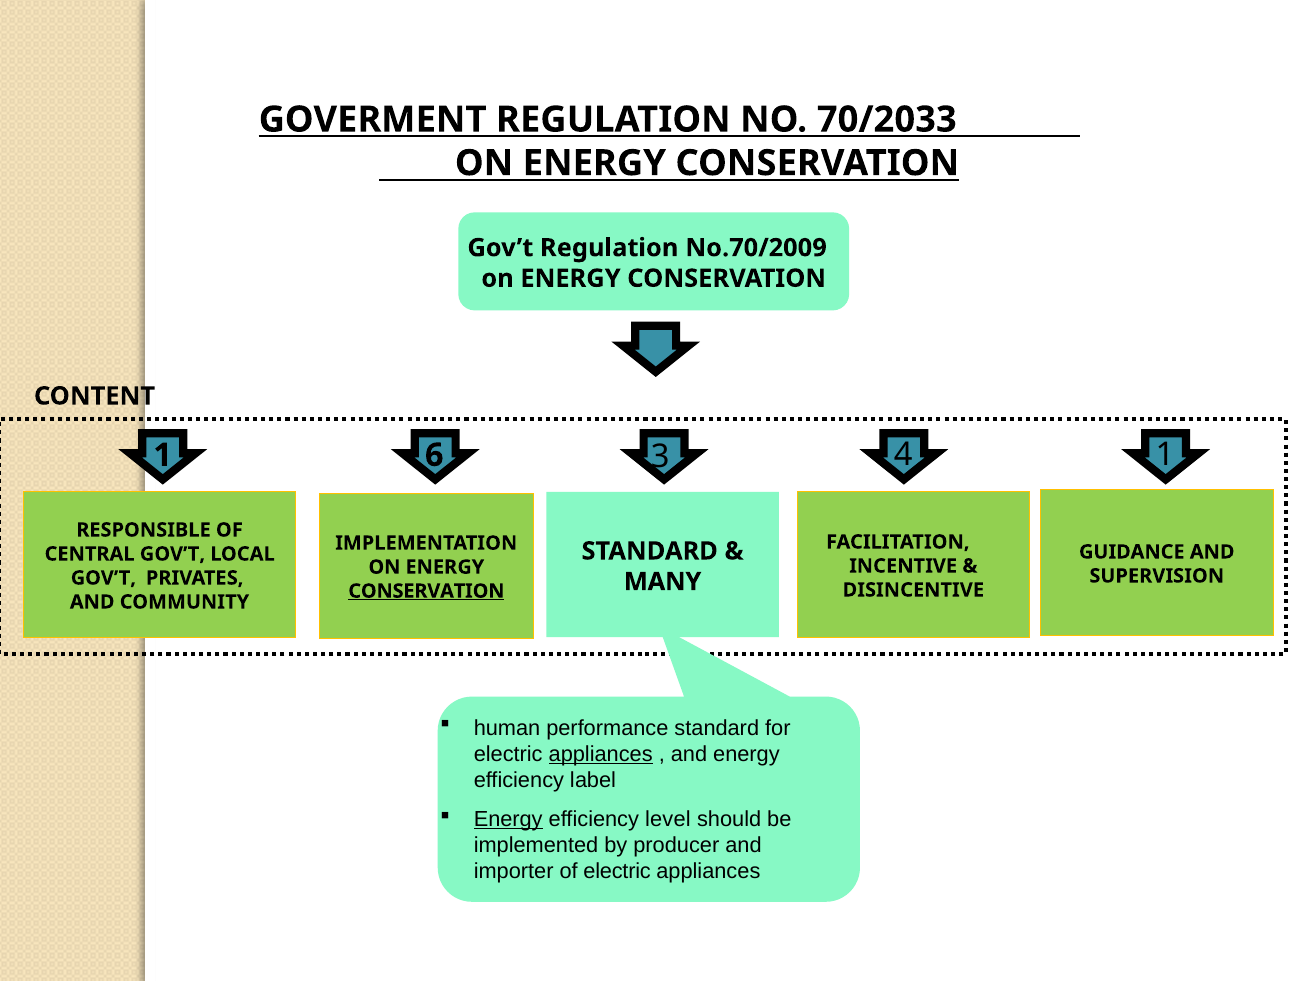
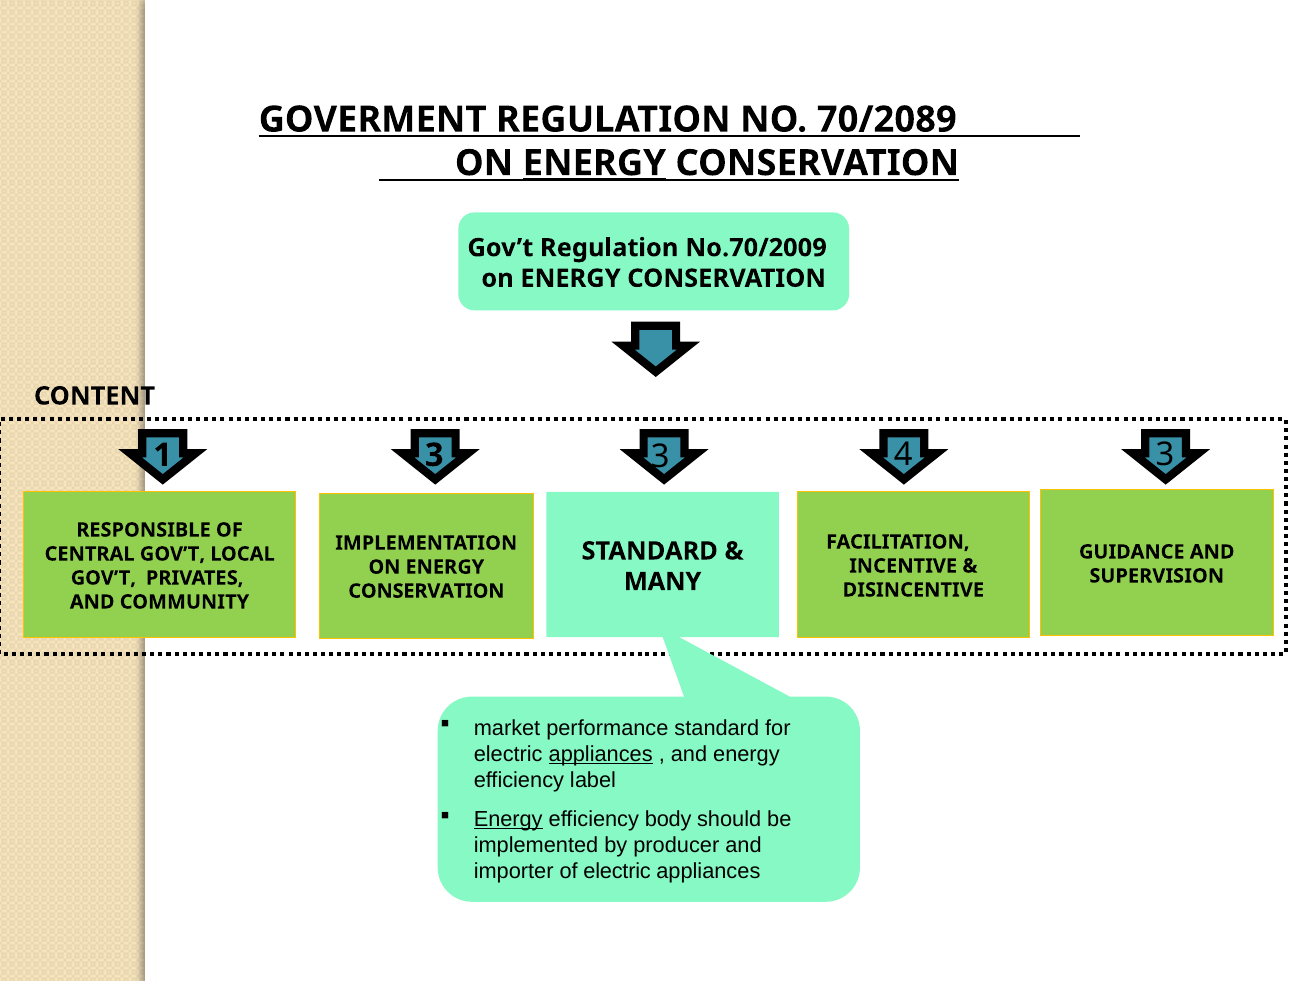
70/2033: 70/2033 -> 70/2089 (887, 120)
ENERGY underline: none -> present (594, 163)
3 1: 1 -> 3 (1165, 455)
1 6: 6 -> 3 (434, 455)
CONSERVATION underline: present -> none (426, 591)
human: human -> market (507, 728)
level: level -> body (668, 819)
